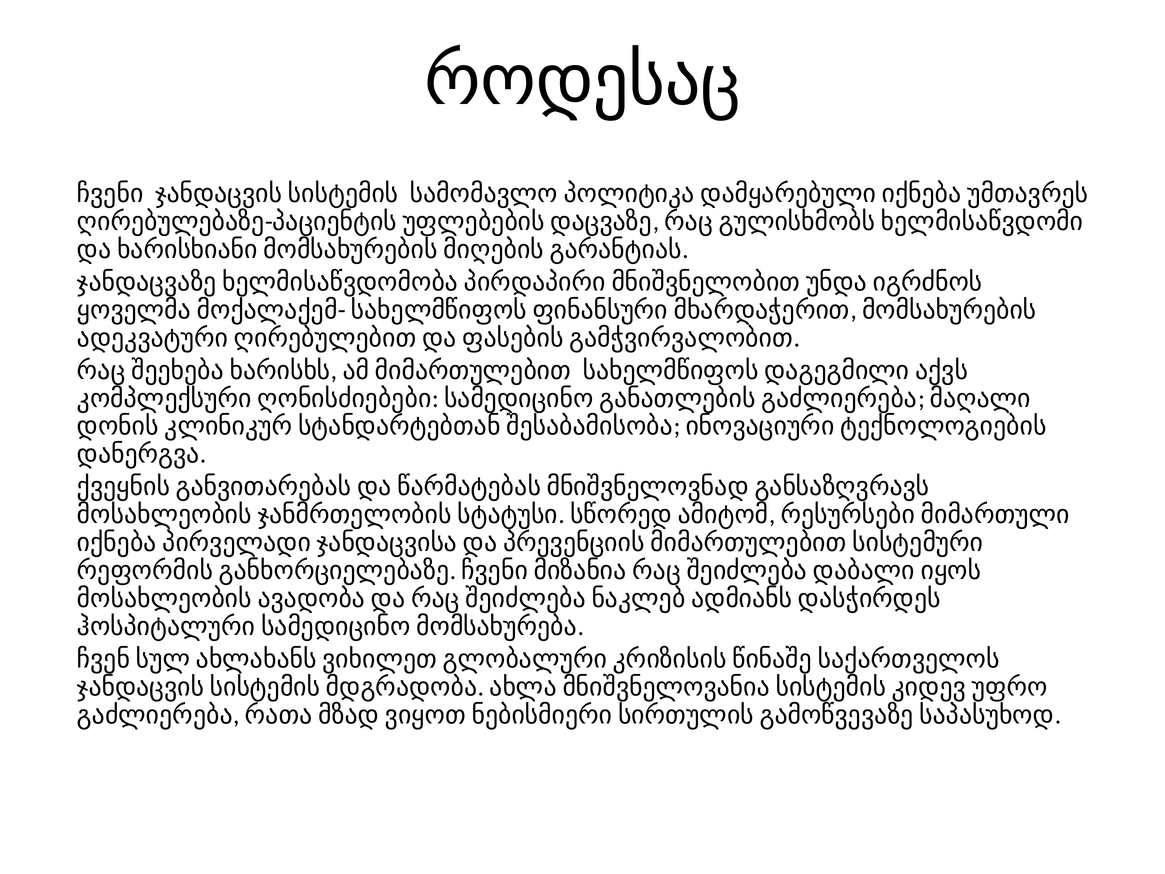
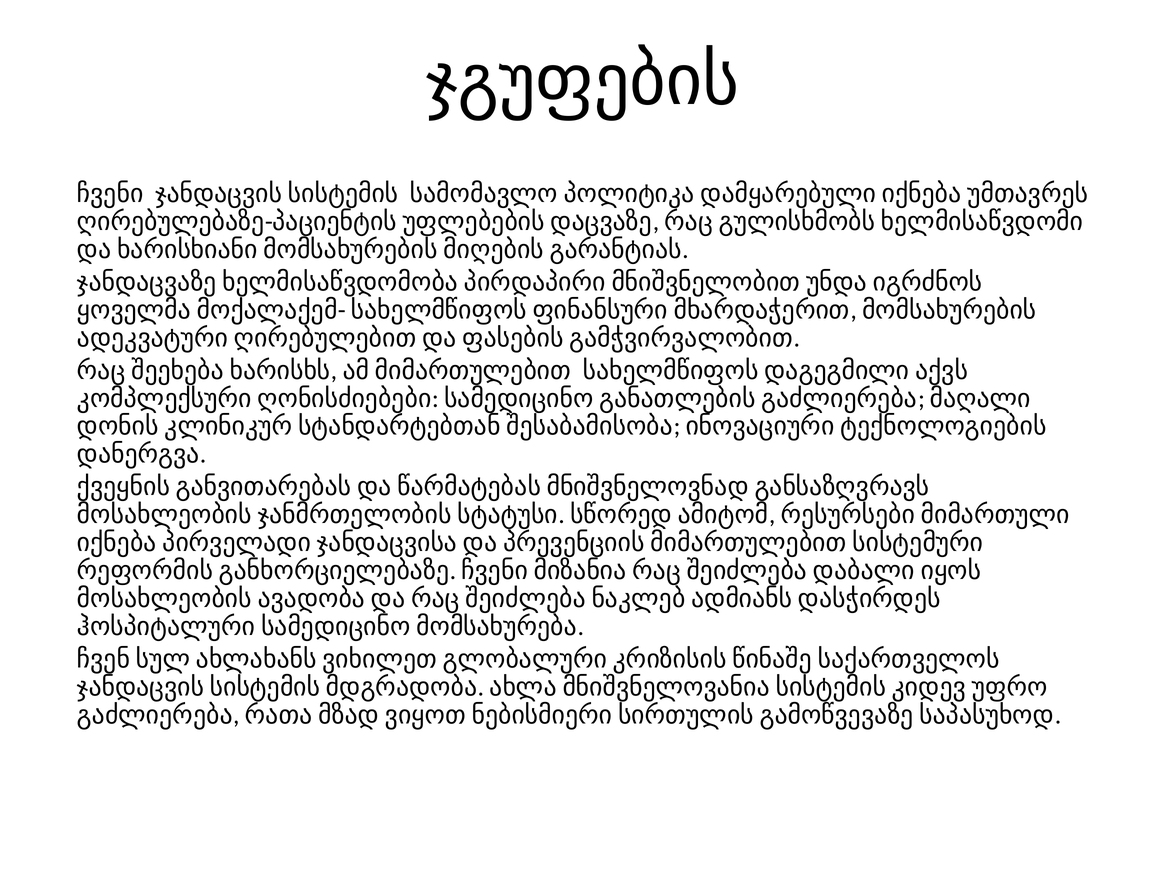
როდესაც: როდესაც -> ჯგუფების (582, 81)
